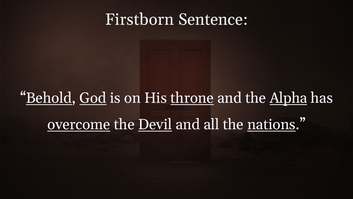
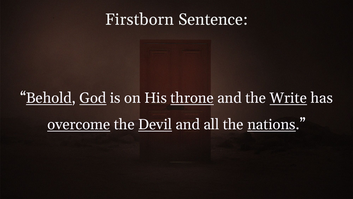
Alpha: Alpha -> Write (288, 98)
